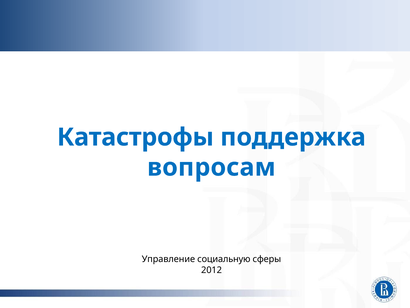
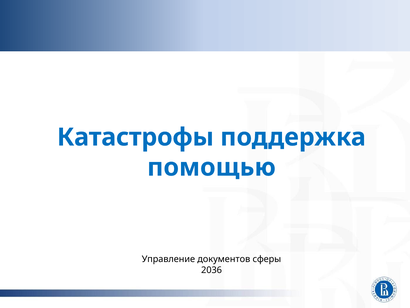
вопросам: вопросам -> помощью (211, 167)
социальную: социальную -> документов (224, 259)
2012: 2012 -> 2036 (212, 270)
